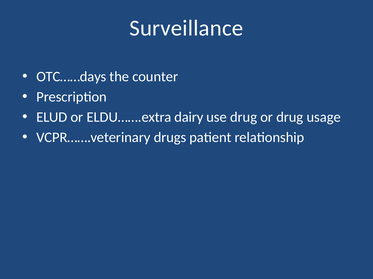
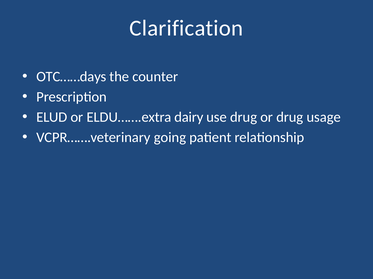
Surveillance: Surveillance -> Clarification (186, 28)
drugs: drugs -> going (170, 138)
